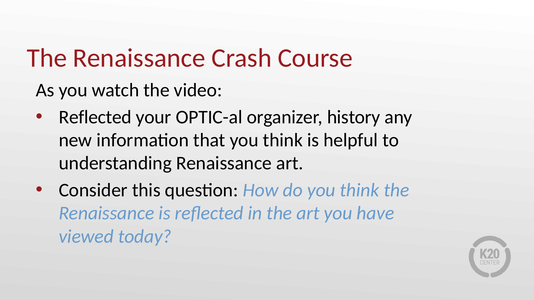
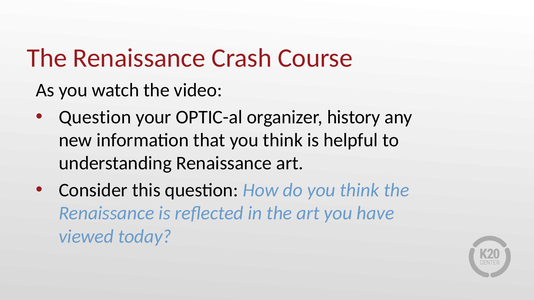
Reflected: Reflected -> Question (95, 117)
